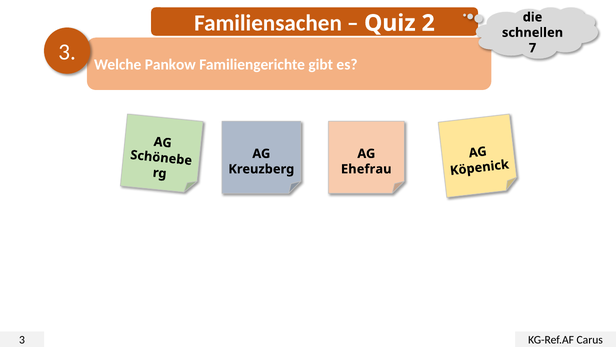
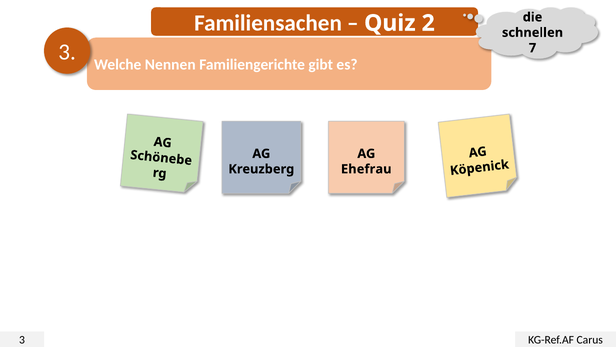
Pankow: Pankow -> Nennen (170, 65)
